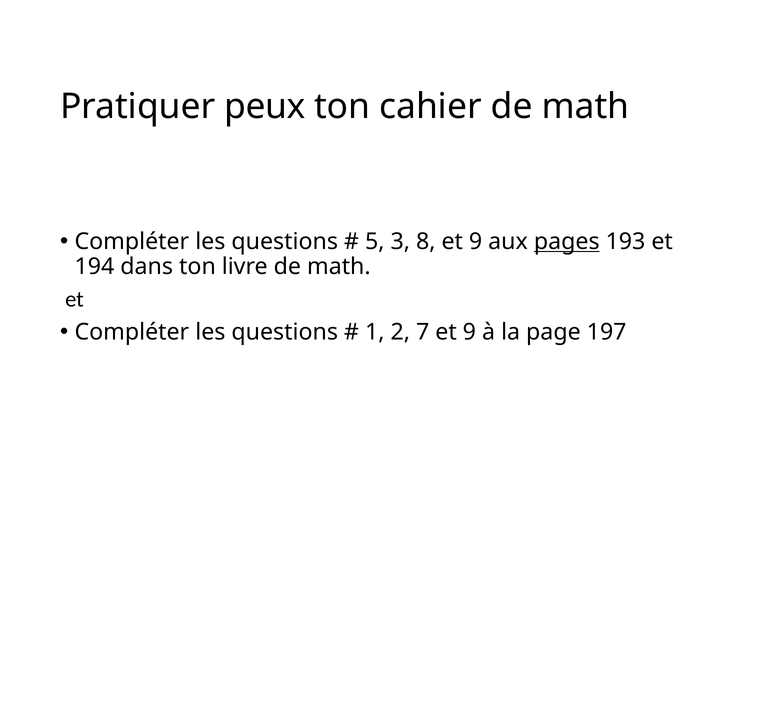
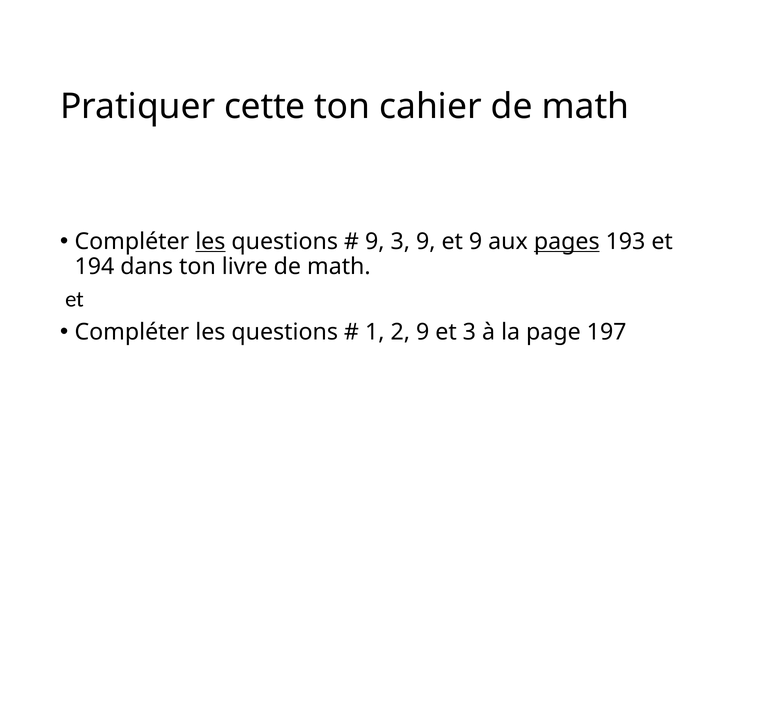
peux: peux -> cette (265, 107)
les underline: none -> present (210, 242)
5: 5 -> 9 (375, 242)
3 8: 8 -> 9 (426, 242)
2 7: 7 -> 9 (423, 332)
9: 9 -> 3 (469, 332)
